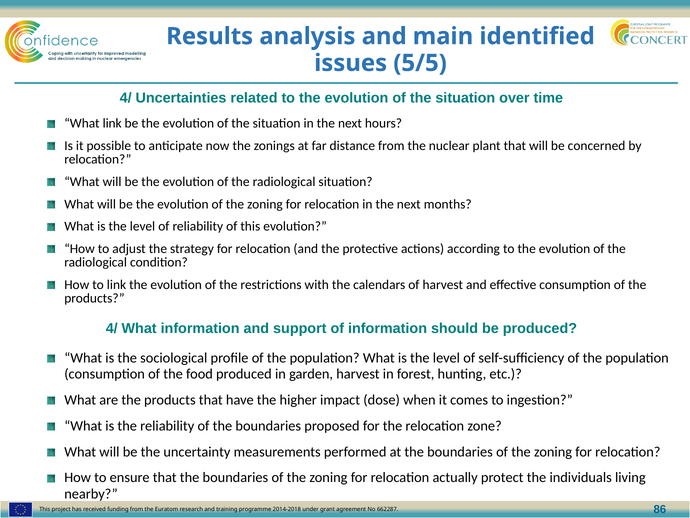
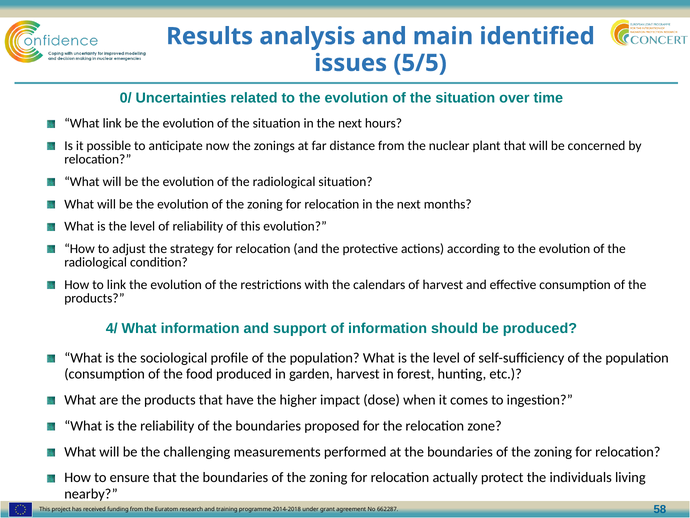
4/: 4/ -> 0/ (126, 98)
uncertainty: uncertainty -> challenging (197, 451)
86: 86 -> 58 (660, 509)
